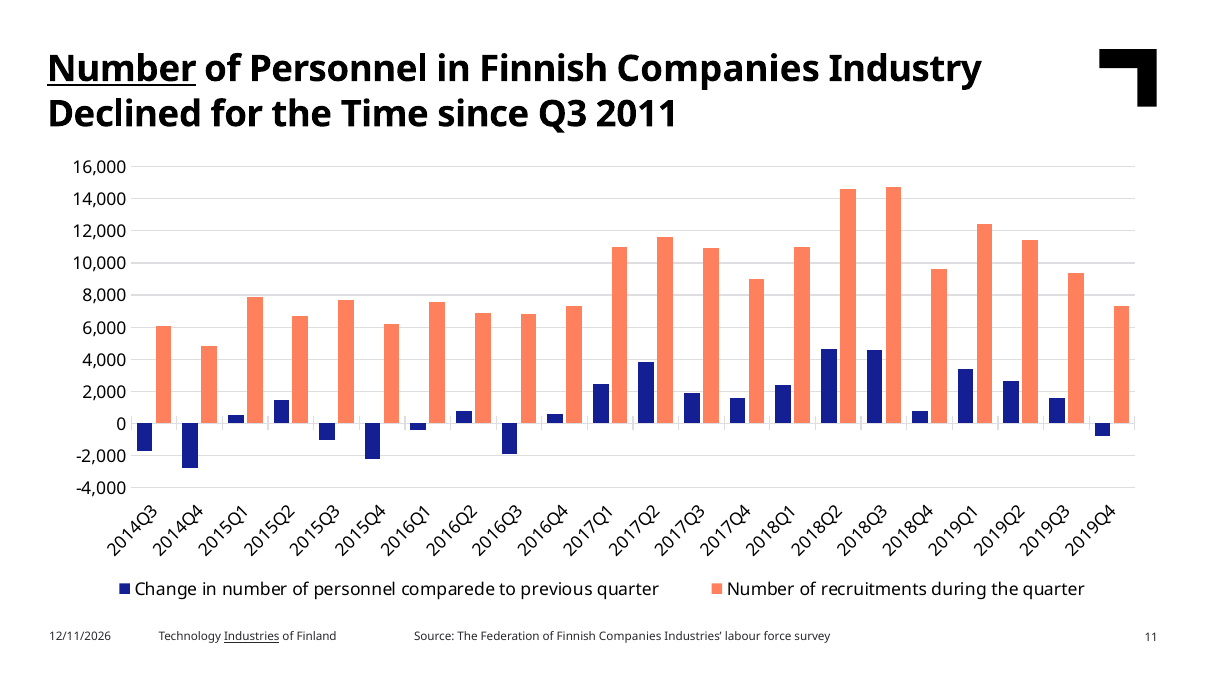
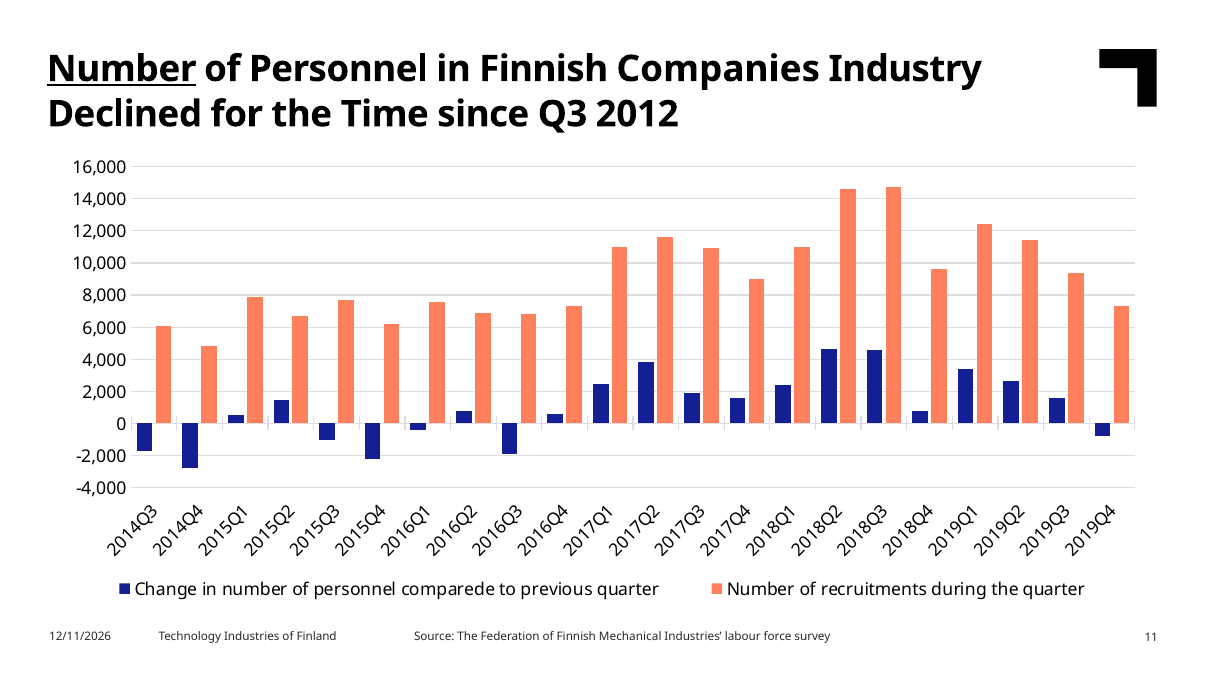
2011: 2011 -> 2012 (637, 114)
Industries underline: present -> none (252, 637)
of Finnish Companies: Companies -> Mechanical (630, 637)
